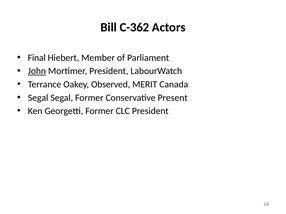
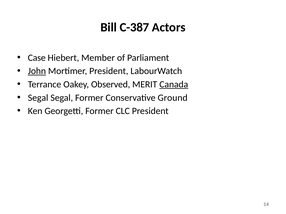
C-362: C-362 -> C-387 (134, 27)
Final: Final -> Case (37, 58)
Canada underline: none -> present (174, 85)
Present: Present -> Ground (173, 98)
